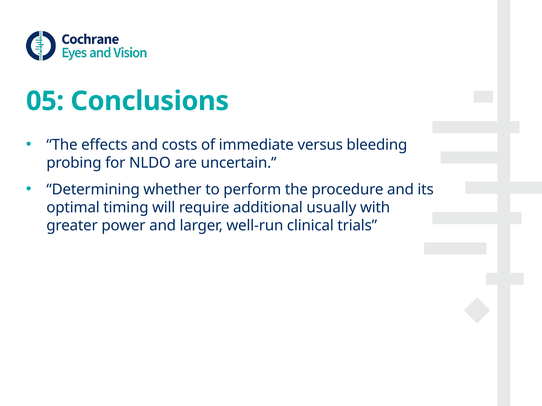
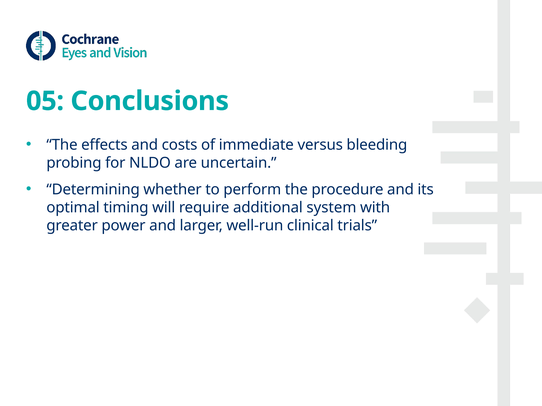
usually: usually -> system (331, 208)
